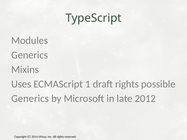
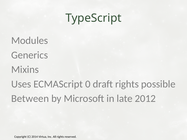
1: 1 -> 0 (88, 84)
Generics: Generics -> Between (30, 99)
